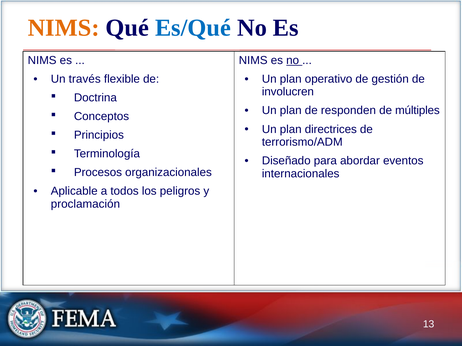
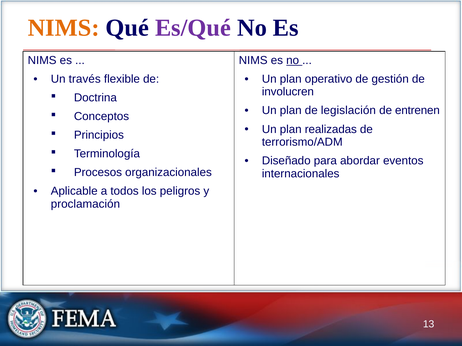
Es/Qué colour: blue -> purple (193, 28)
responden: responden -> legislación (348, 111)
múltiples: múltiples -> entrenen (417, 111)
directrices: directrices -> realizadas (331, 129)
